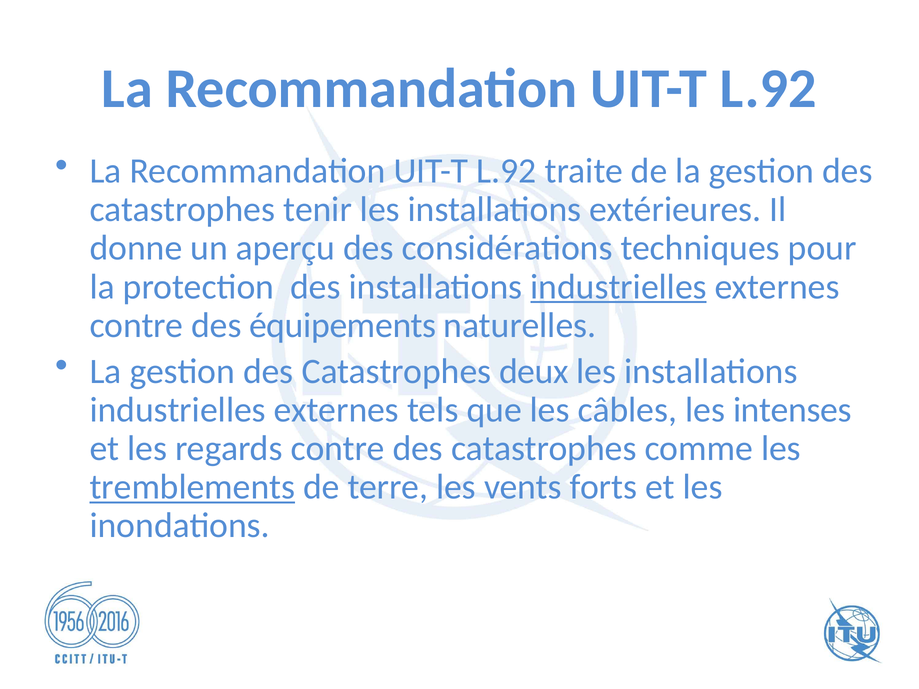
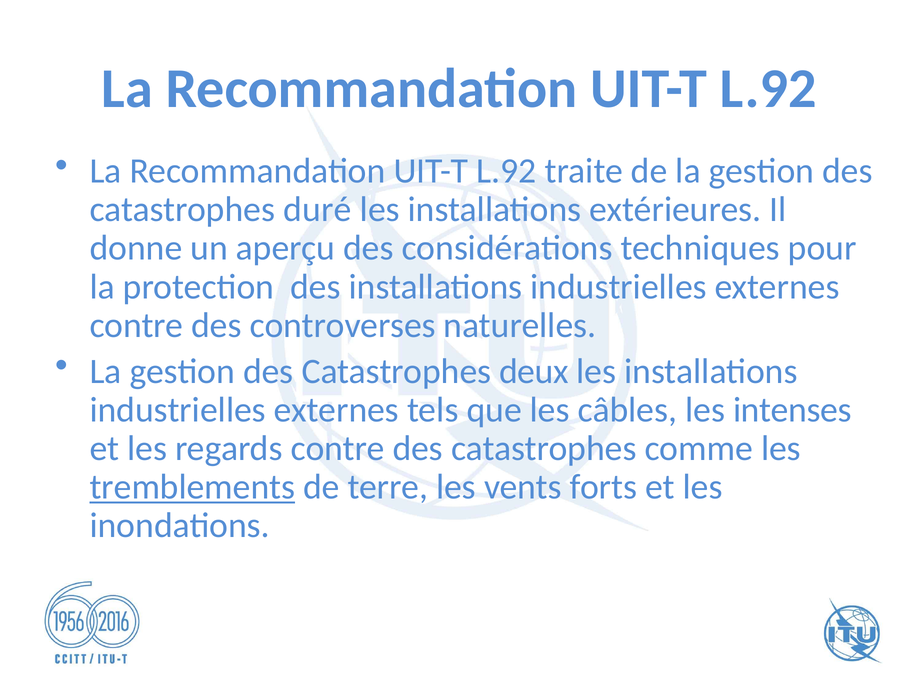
tenir: tenir -> duré (317, 210)
industrielles underline: present -> none (619, 287)
équipements: équipements -> controverses (343, 325)
